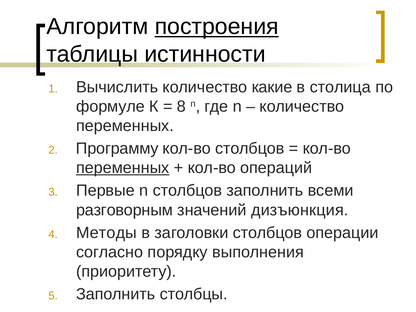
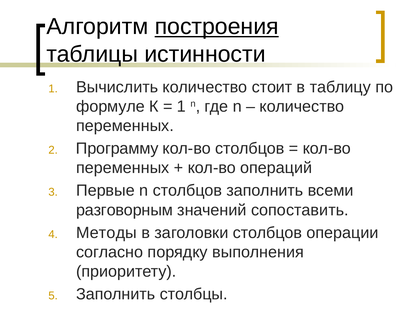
какие: какие -> стоит (272, 87)
столица: столица -> таблицу (340, 87)
8: 8 -> 1 (181, 106)
переменных underline: present -> none (123, 168)
дизъюнкция: дизъюнкция -> сопоставить (300, 210)
